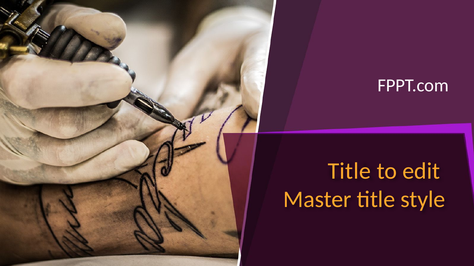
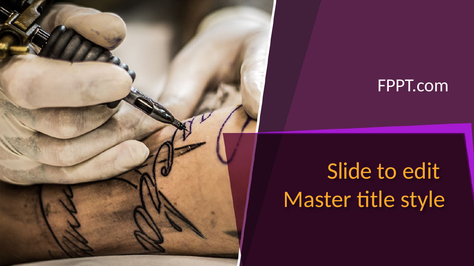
Title: Title -> Slide (350, 171)
